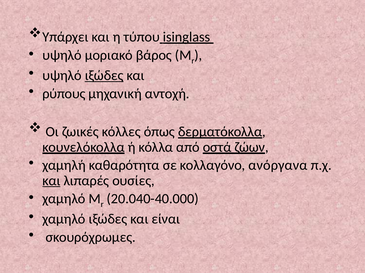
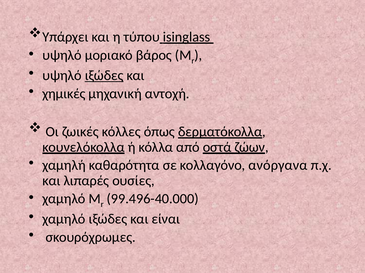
ρύπους: ρύπους -> χημικές (64, 94)
και underline: present -> none (51, 181)
20.040-40.000: 20.040-40.000 -> 99.496-40.000 (153, 199)
